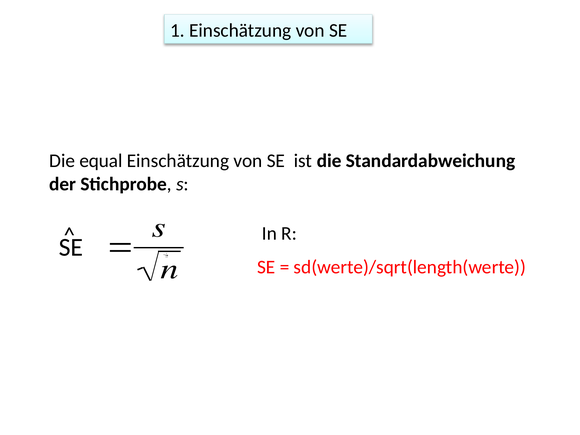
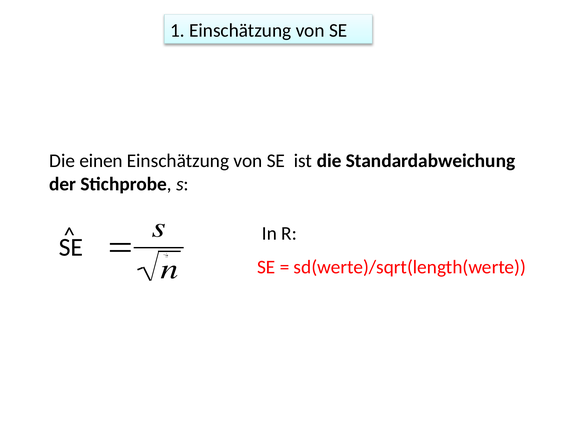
equal: equal -> einen (101, 161)
